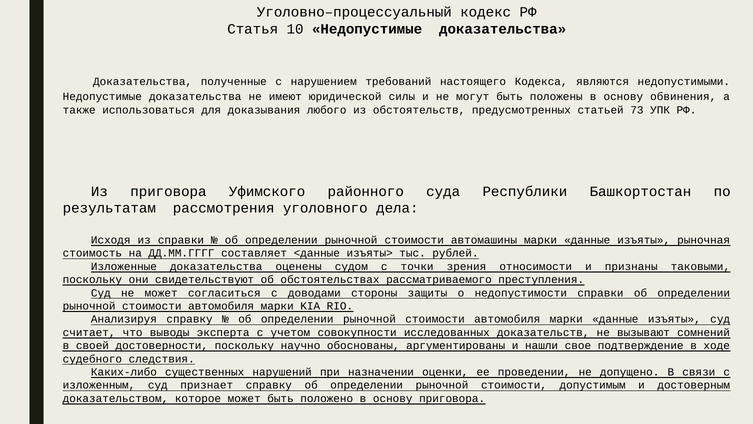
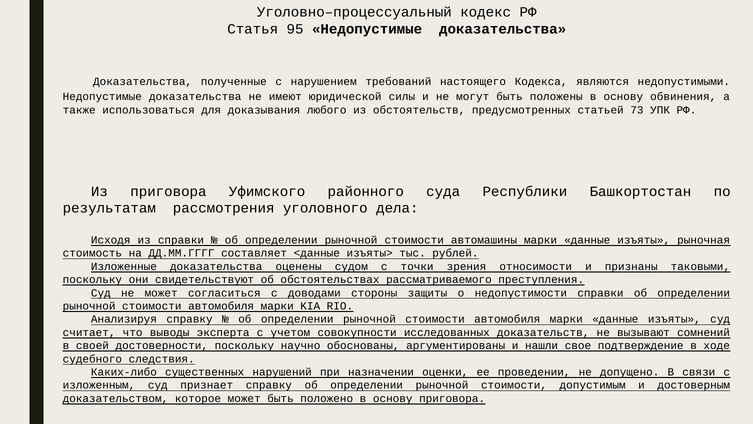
10: 10 -> 95 (295, 29)
